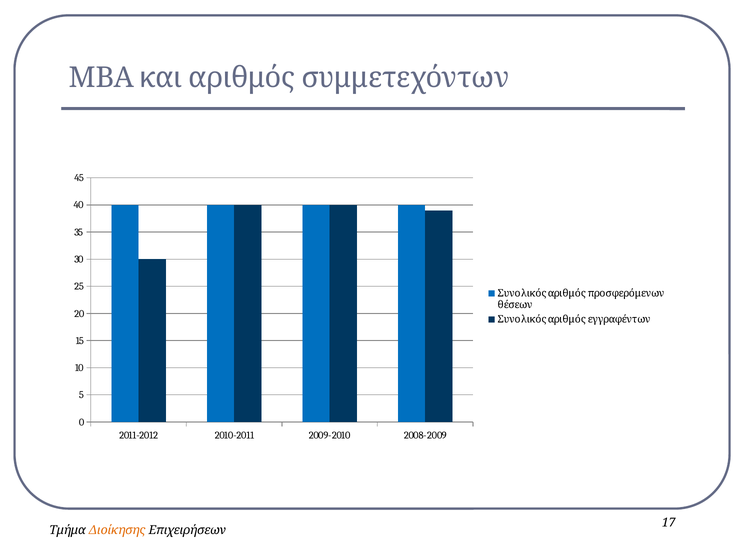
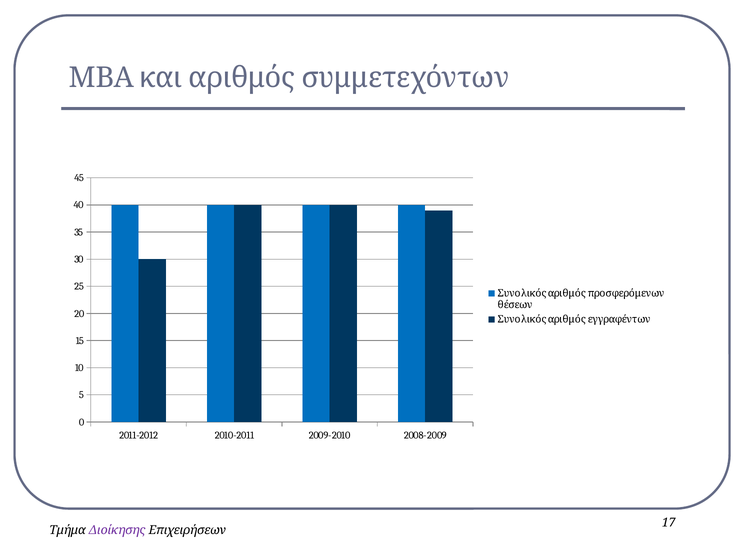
Διοίκησης colour: orange -> purple (117, 531)
